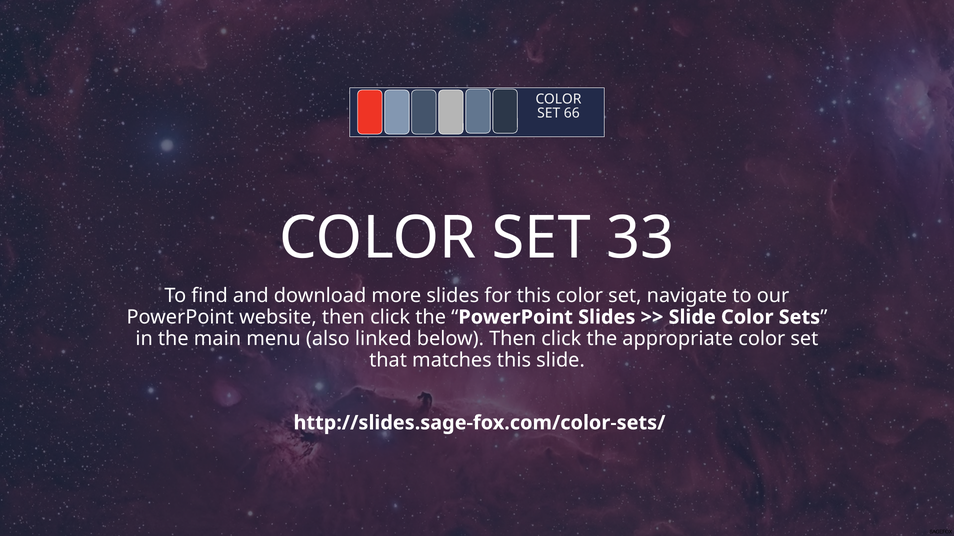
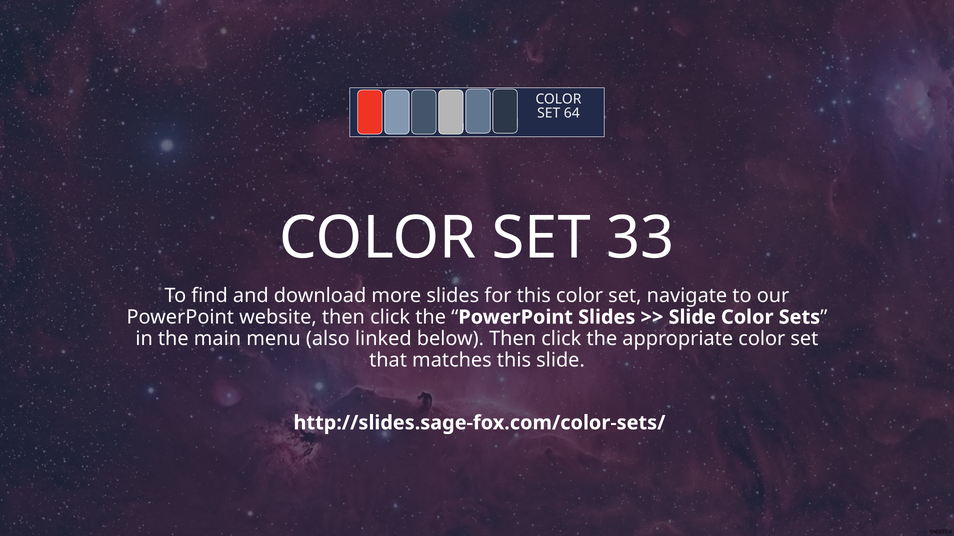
66: 66 -> 64 (572, 113)
